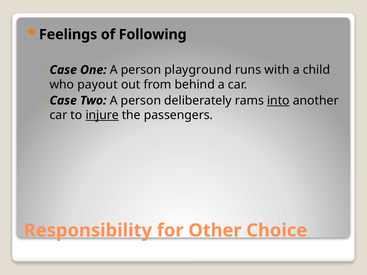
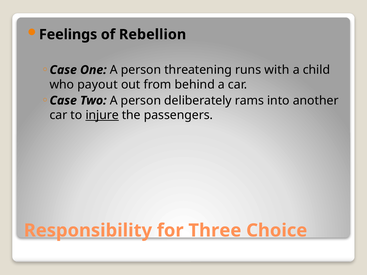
Following: Following -> Rebellion (153, 35)
playground: playground -> threatening (198, 70)
into underline: present -> none (278, 101)
Other: Other -> Three (215, 231)
